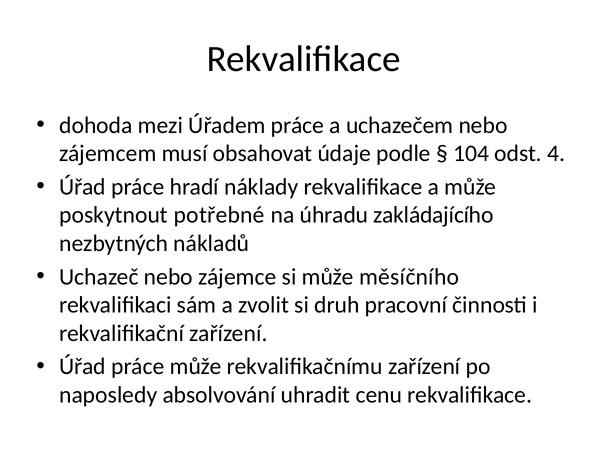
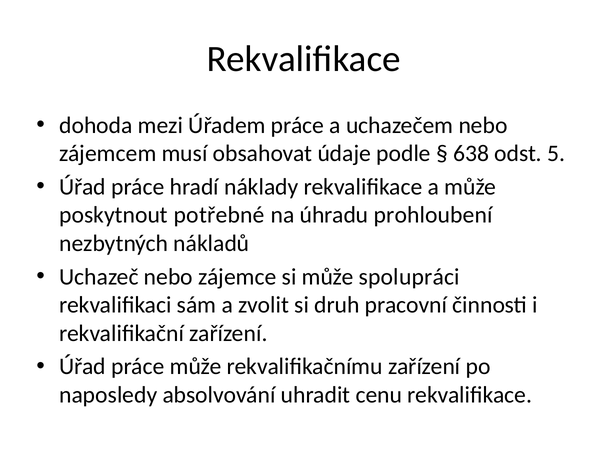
104: 104 -> 638 (471, 154)
4: 4 -> 5 (556, 154)
zakládajícího: zakládajícího -> prohloubení (433, 215)
měsíčního: měsíčního -> spolupráci (409, 277)
